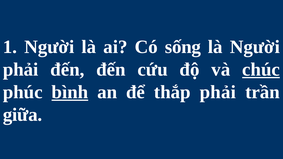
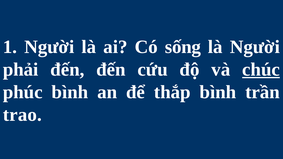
bình underline: present -> none (70, 92)
thắp phải: phải -> bình (218, 92)
giữa: giữa -> trao (22, 115)
